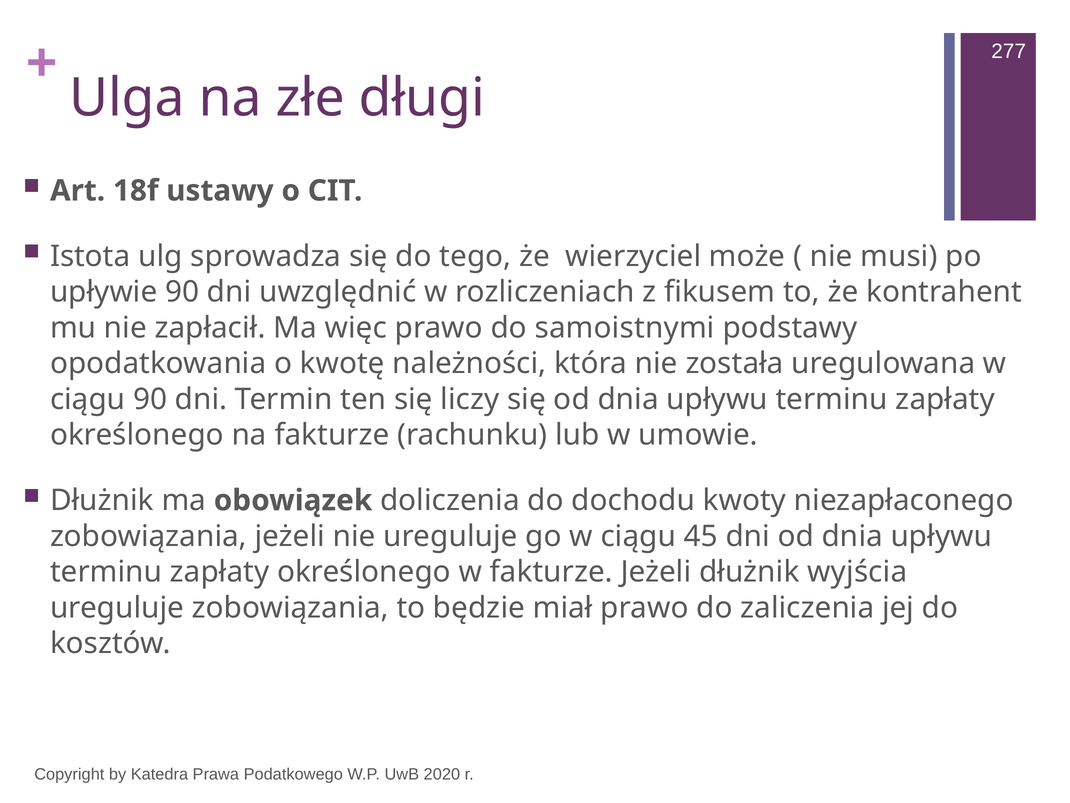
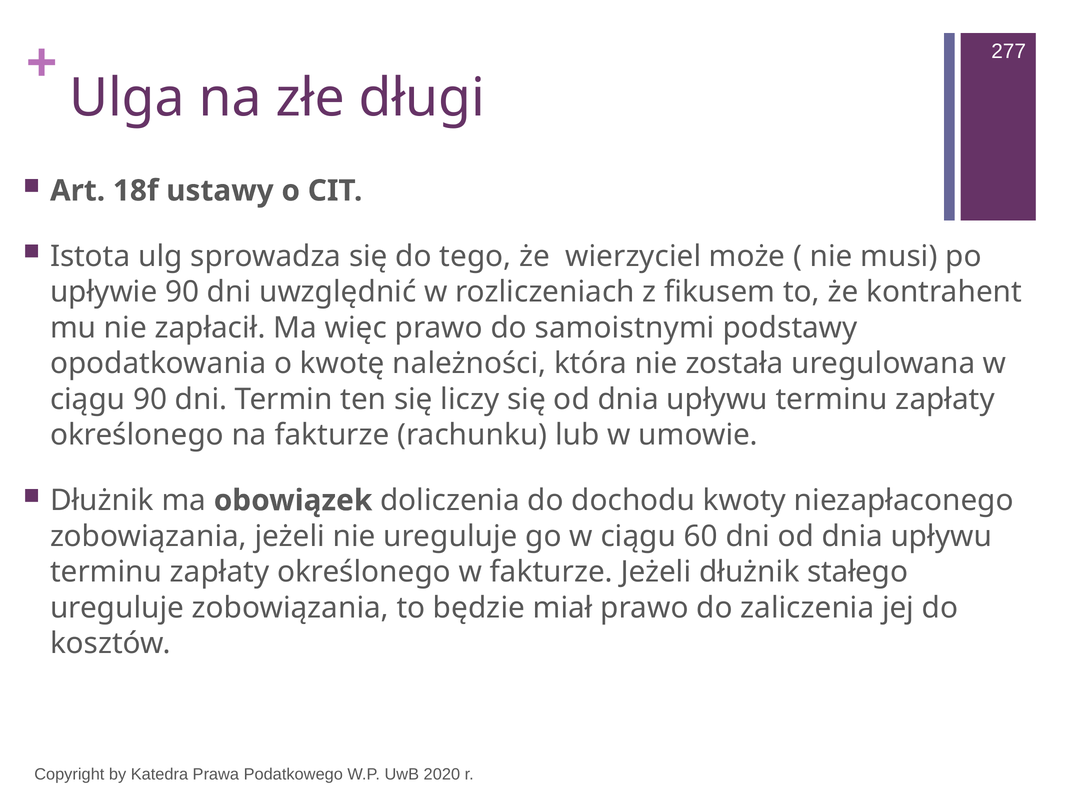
45: 45 -> 60 (701, 536)
wyjścia: wyjścia -> stałego (858, 572)
